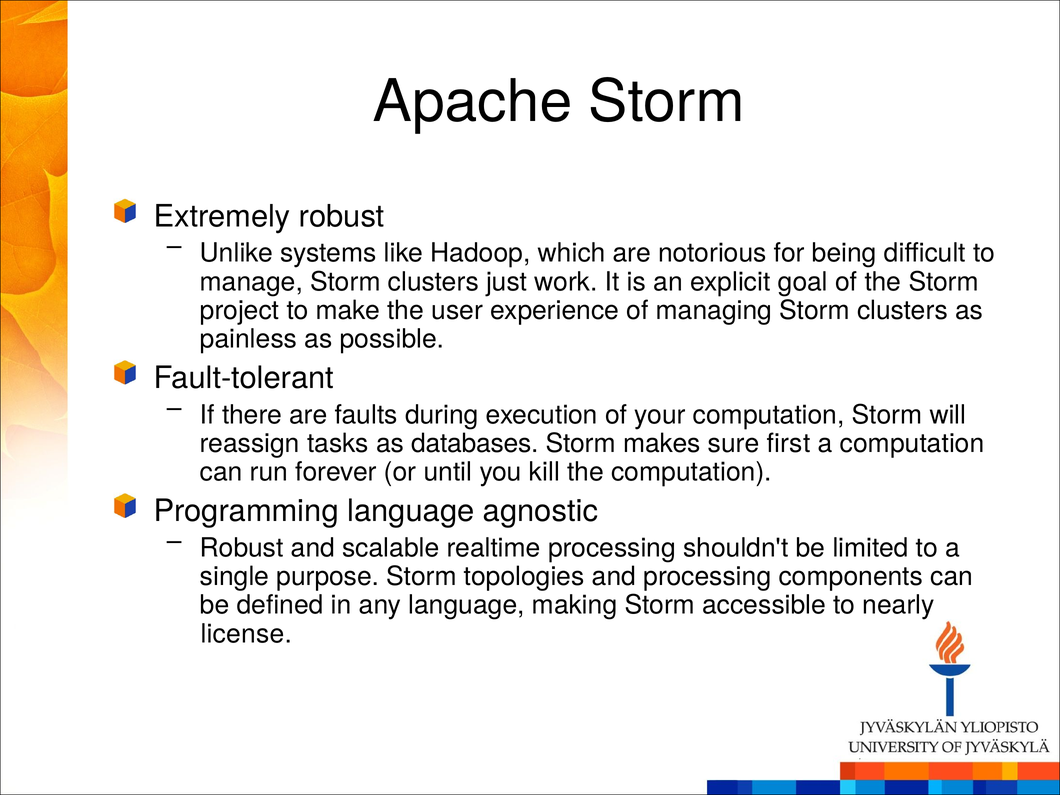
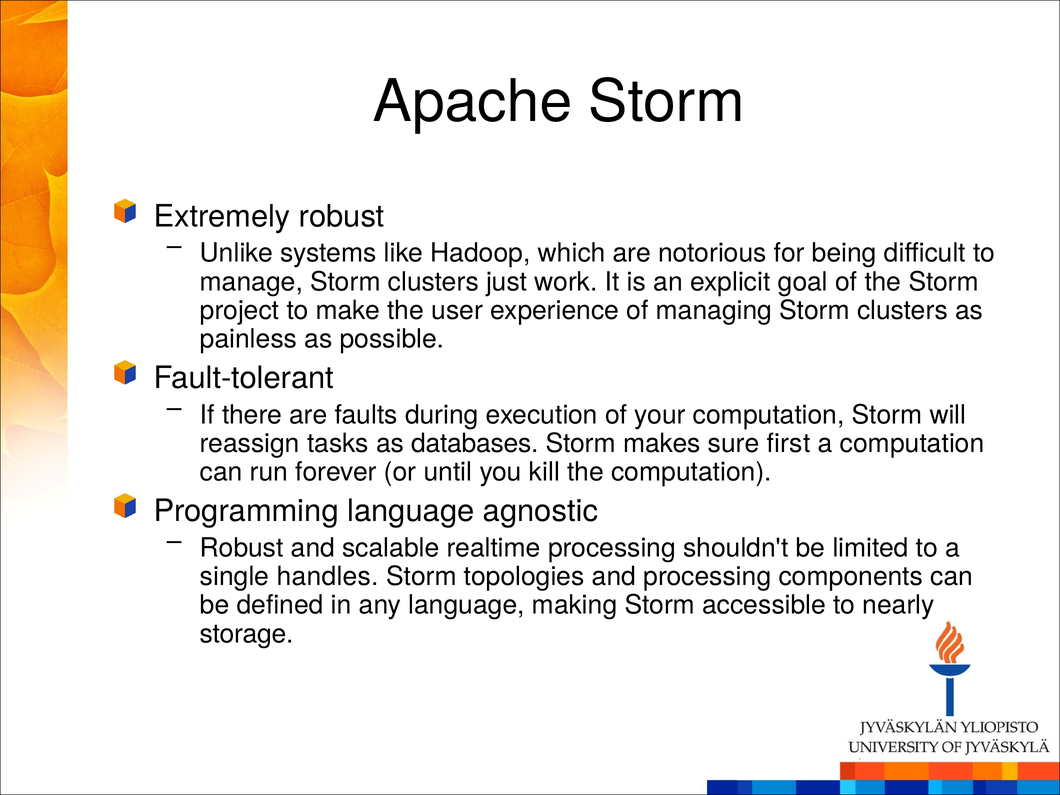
purpose: purpose -> handles (328, 577)
license: license -> storage (247, 634)
